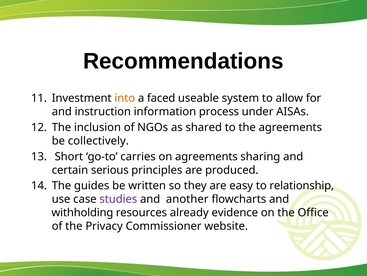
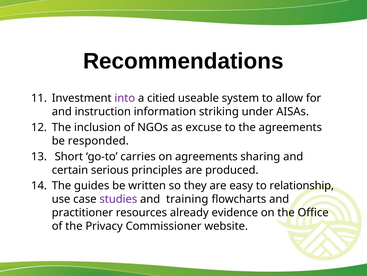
into colour: orange -> purple (125, 98)
faced: faced -> citied (161, 98)
process: process -> striking (219, 111)
shared: shared -> excuse (204, 127)
collectively: collectively -> responded (98, 140)
another: another -> training (187, 199)
withholding: withholding -> practitioner (82, 212)
